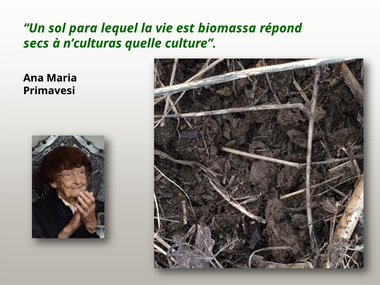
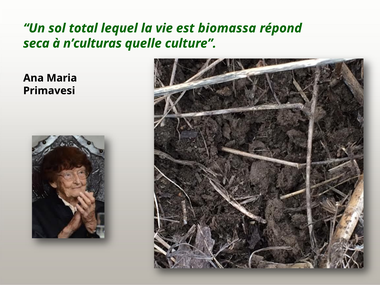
para: para -> total (83, 28)
secs: secs -> seca (36, 43)
